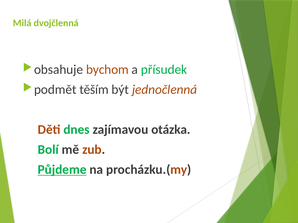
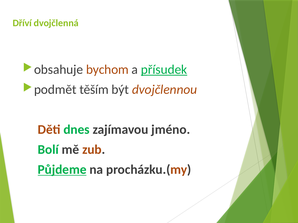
Milá: Milá -> Dříví (22, 23)
přísudek underline: none -> present (164, 70)
jednočlenná: jednočlenná -> dvojčlennou (165, 90)
otázka: otázka -> jméno (171, 130)
